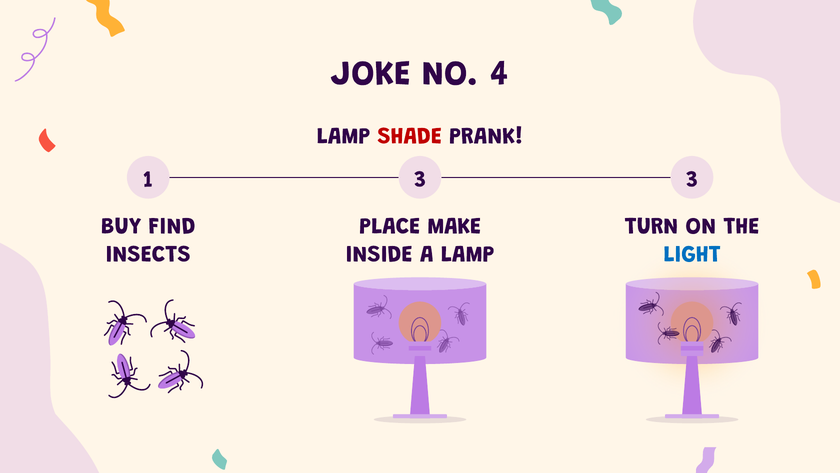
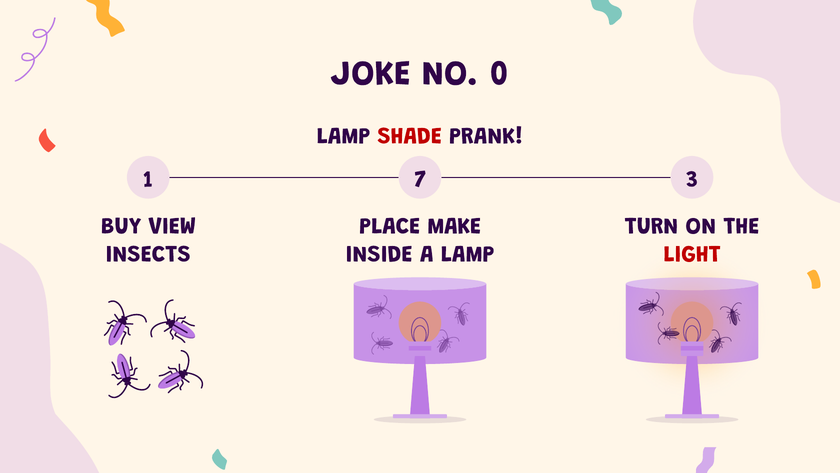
4: 4 -> 0 (499, 73)
1 3: 3 -> 7 (420, 179)
FIND: FIND -> VIEW (172, 225)
LIGHT colour: blue -> red (692, 253)
